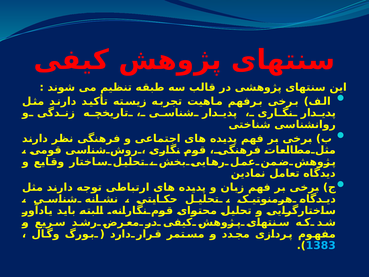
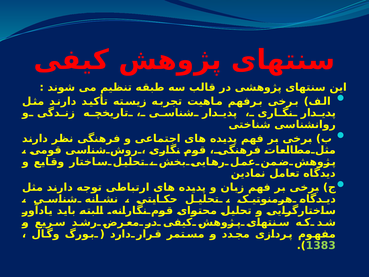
1383 colour: light blue -> light green (321, 245)
